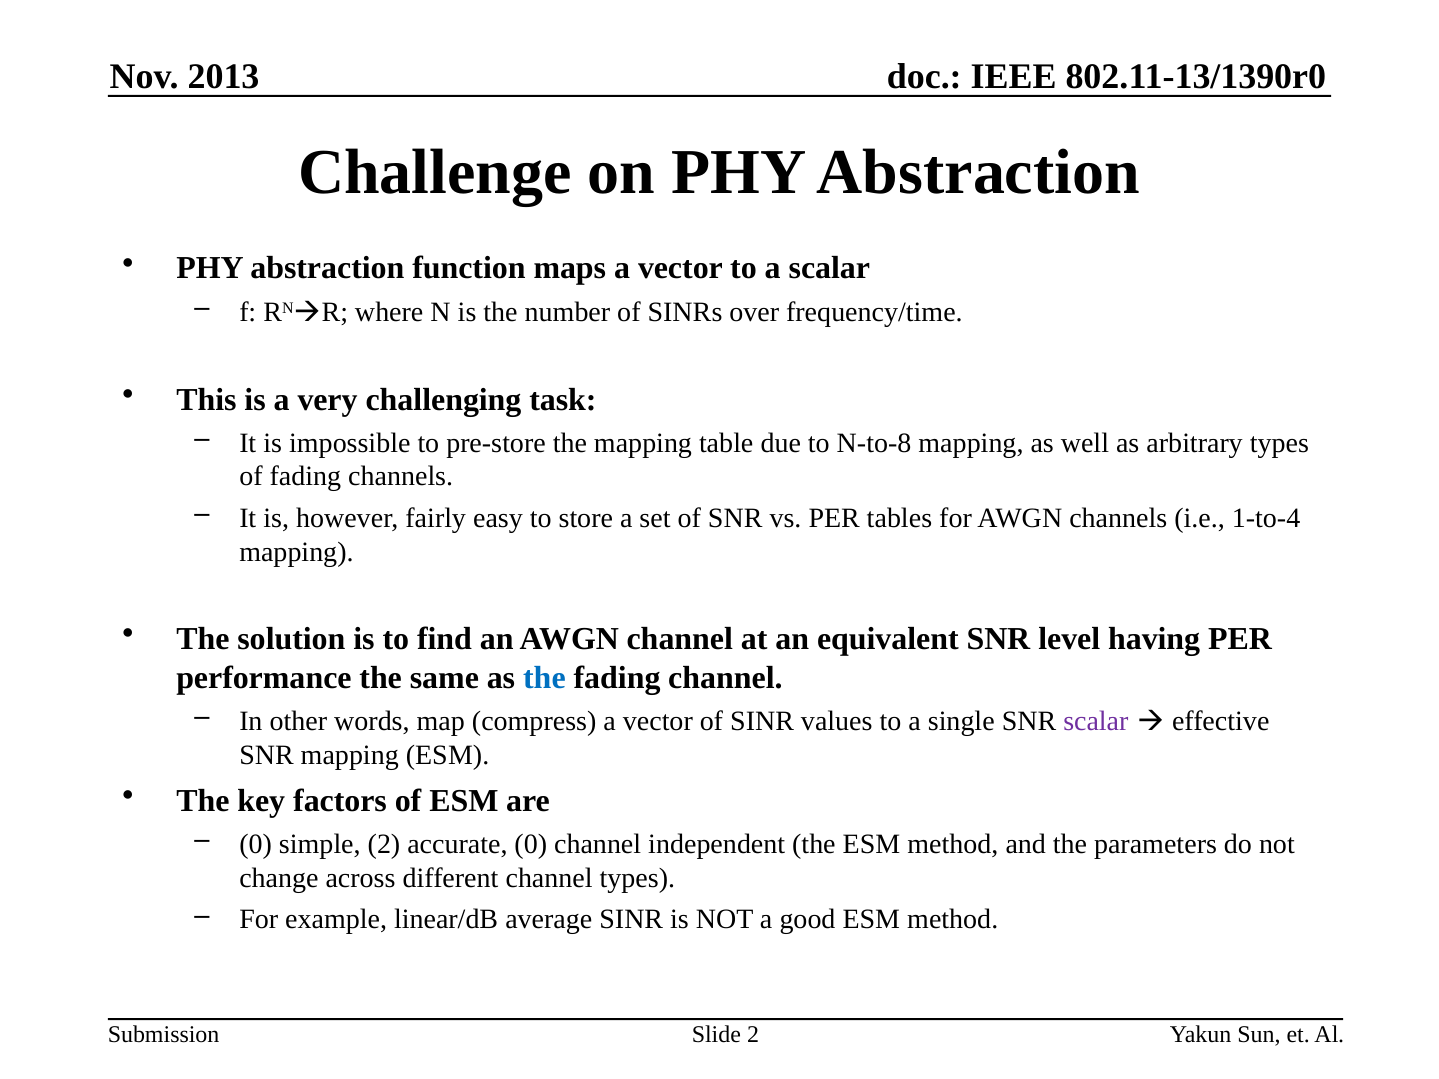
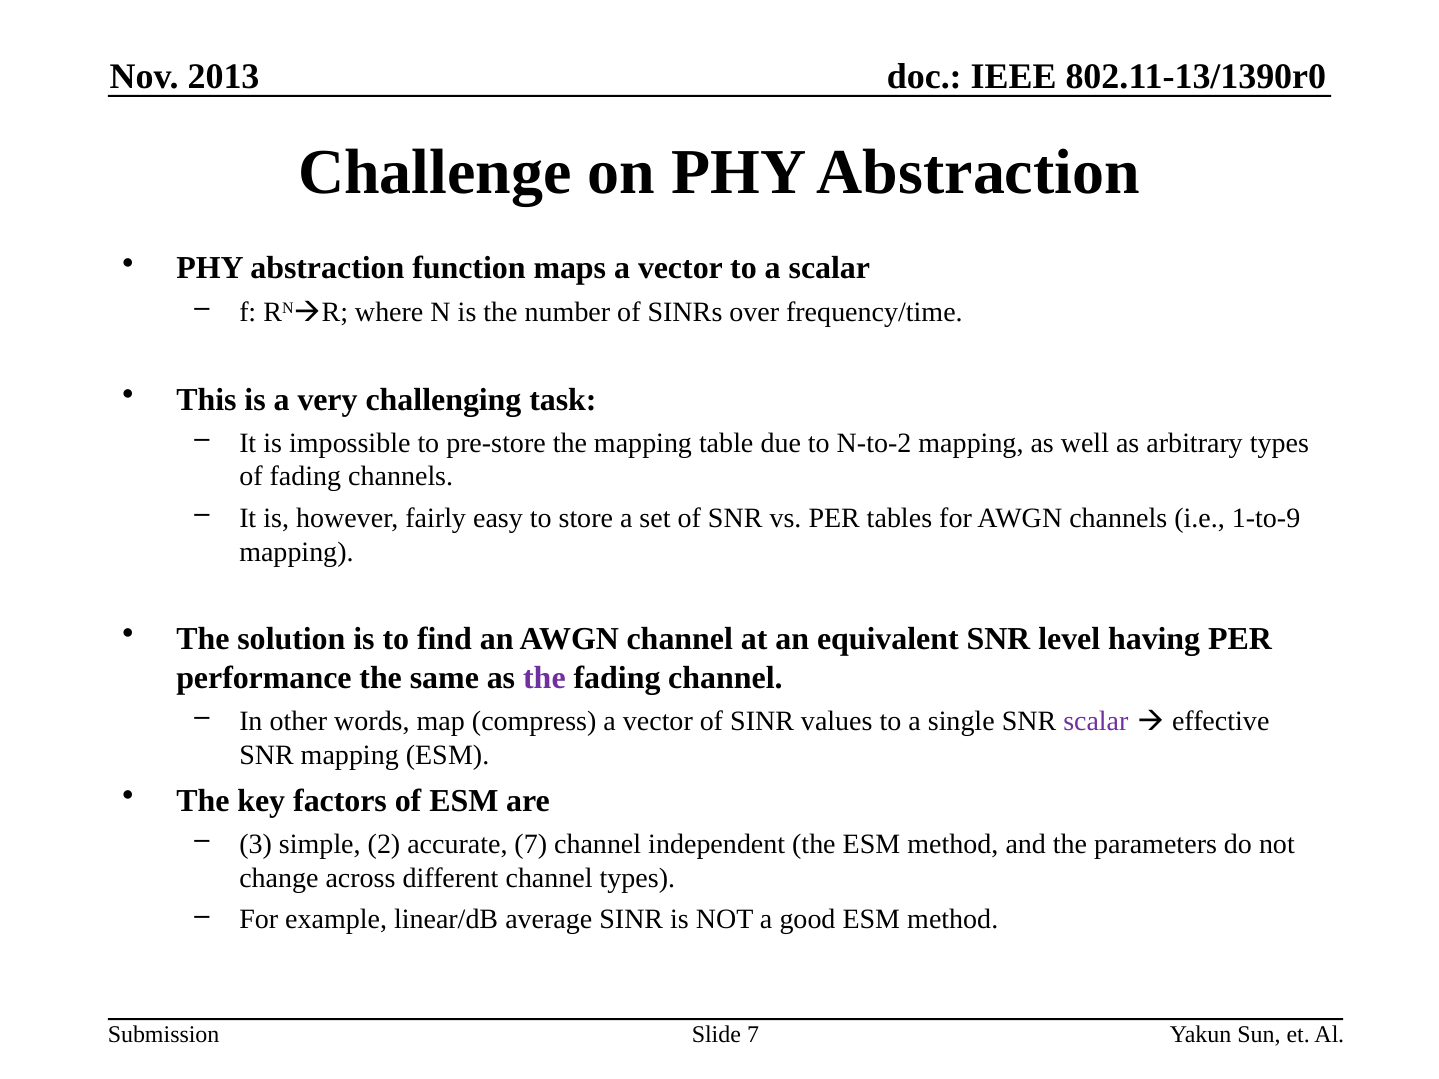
N-to-8: N-to-8 -> N-to-2 (874, 443)
1-to-4: 1-to-4 -> 1-to-9 (1266, 518)
the colour: blue -> purple (544, 678)
0: 0 -> 3 (256, 845)
accurate 0: 0 -> 7 (531, 845)
Slide 2: 2 -> 7 (753, 1035)
